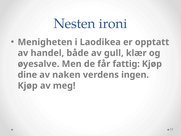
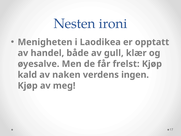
fattig: fattig -> frelst (126, 64)
dine: dine -> kald (27, 75)
